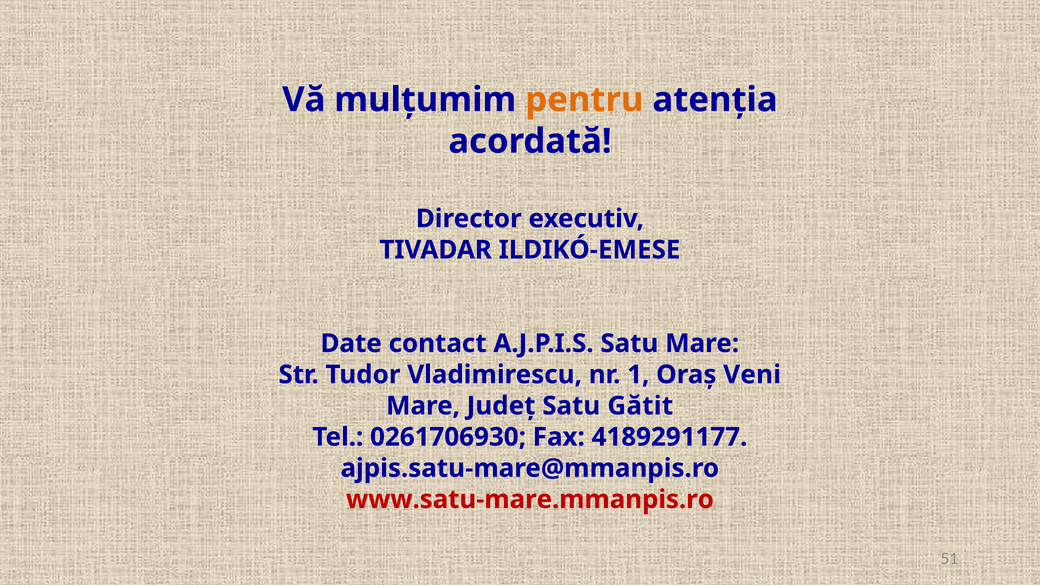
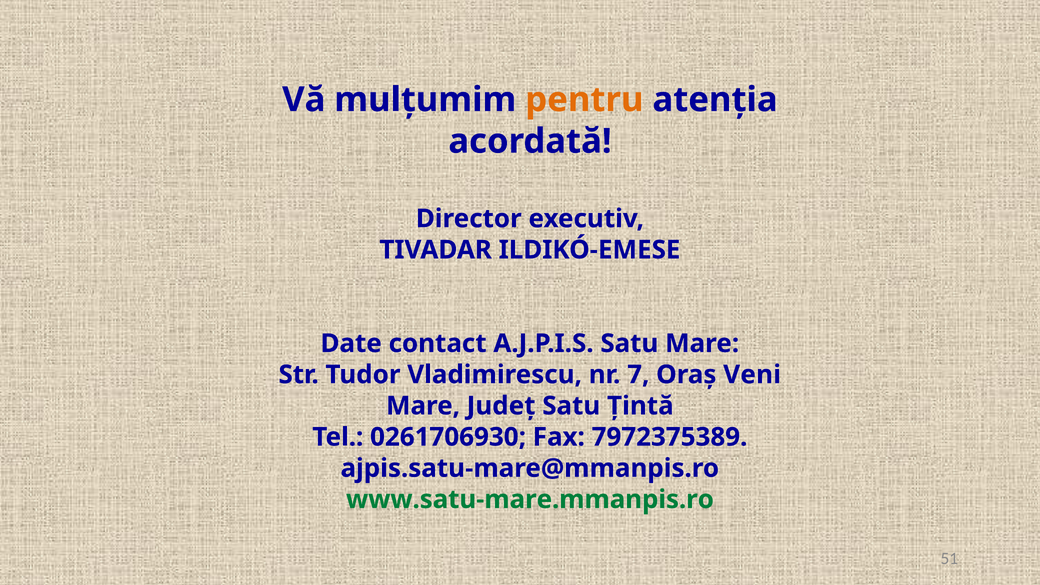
1: 1 -> 7 (638, 375)
Gătit: Gătit -> Țintă (640, 406)
4189291177: 4189291177 -> 7972375389 (669, 437)
www.satu-mare.mmanpis.ro colour: red -> green (530, 499)
